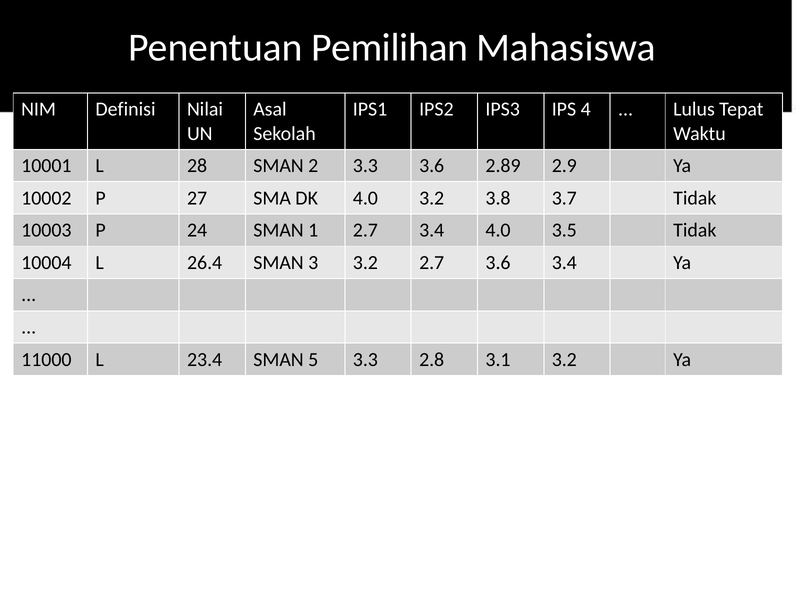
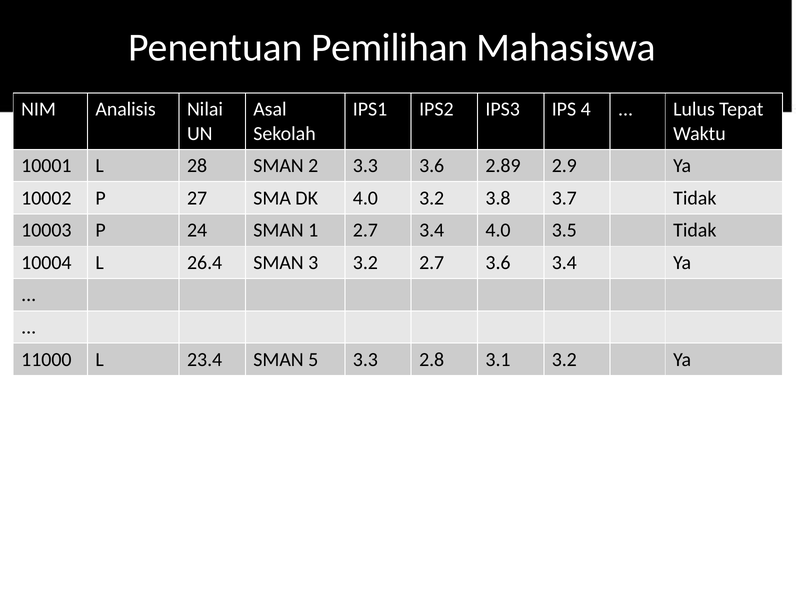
Definisi: Definisi -> Analisis (126, 109)
